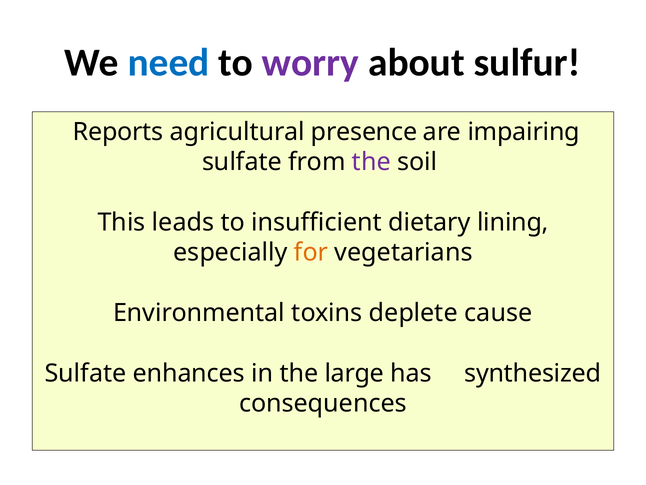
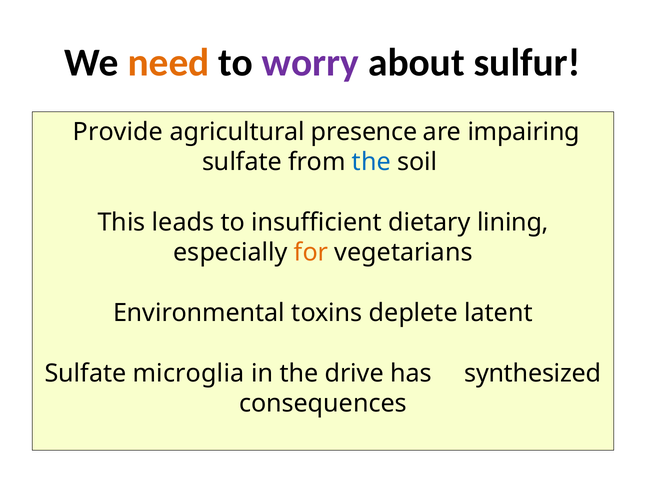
need colour: blue -> orange (169, 63)
Reports: Reports -> Provide (118, 132)
the colour: purple -> blue (371, 162)
cause: cause -> latent (498, 313)
enhances: enhances -> microglia (189, 373)
large: large -> drive (354, 373)
